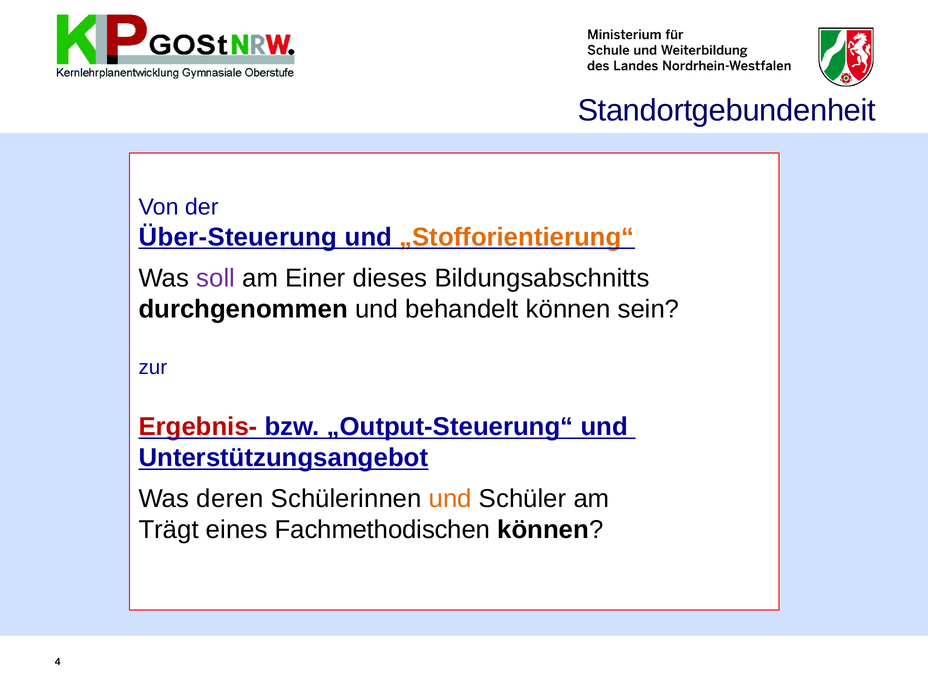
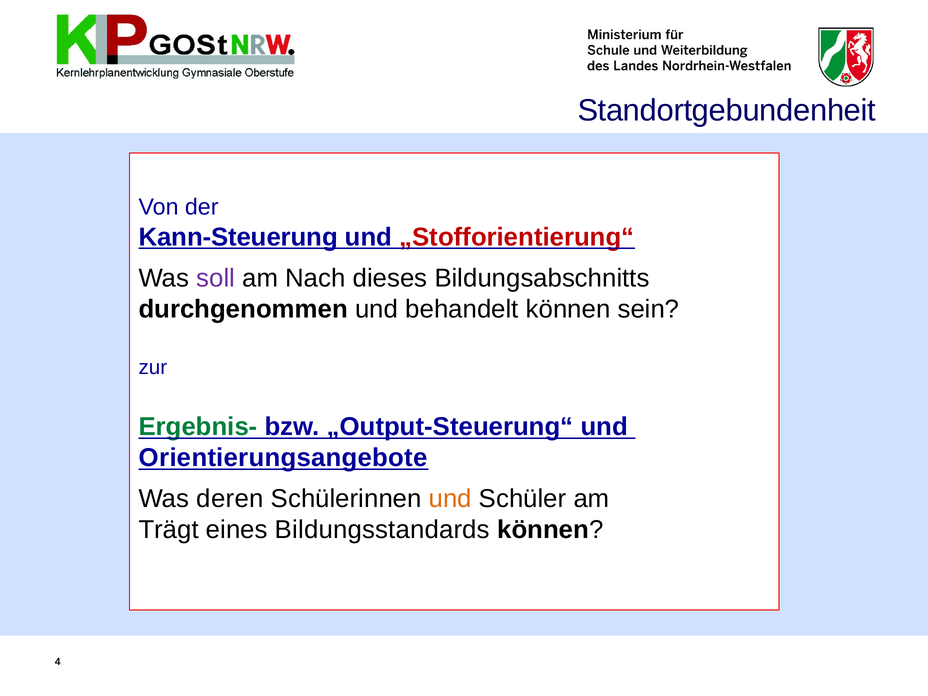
Über-Steuerung: Über-Steuerung -> Kann-Steuerung (238, 237)
„Stofforientierung“ colour: orange -> red (517, 237)
Einer: Einer -> Nach (315, 278)
Ergebnis- colour: red -> green (198, 427)
Unterstützungsangebot: Unterstützungsangebot -> Orientierungsangebote (283, 458)
Fachmethodischen: Fachmethodischen -> Bildungsstandards (382, 530)
